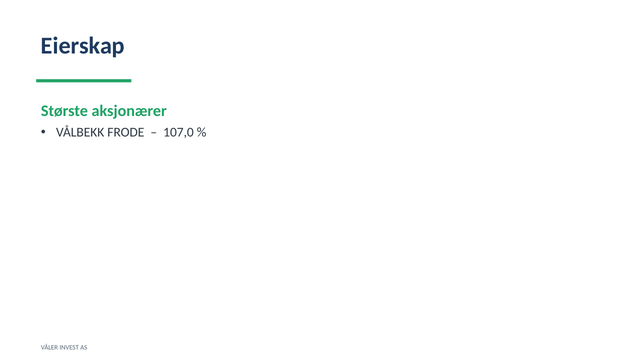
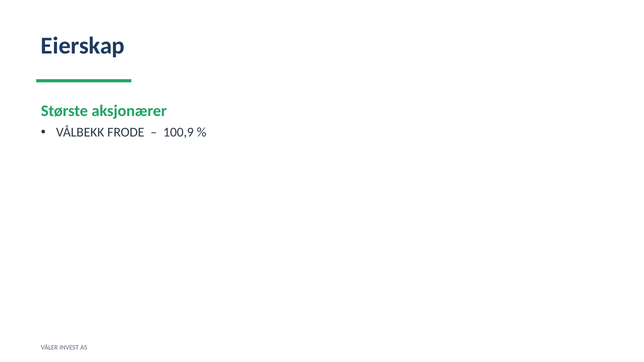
107,0: 107,0 -> 100,9 (179, 132)
